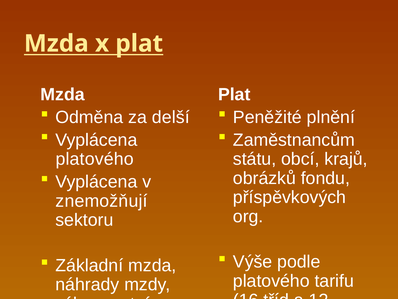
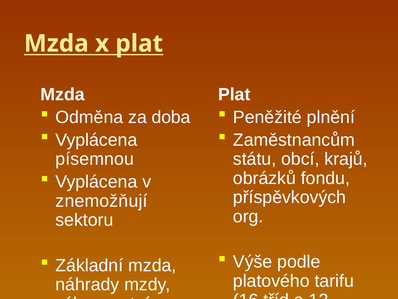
delší: delší -> doba (171, 117)
platového: platového -> písemnou (95, 159)
